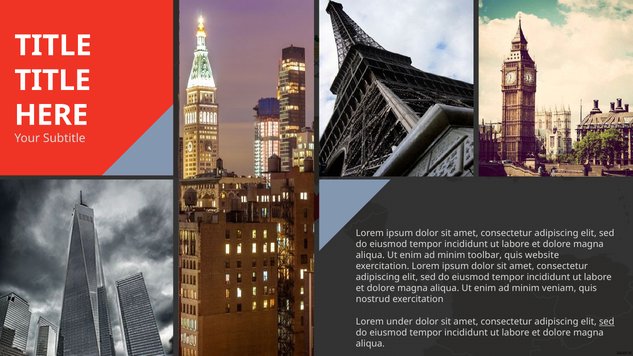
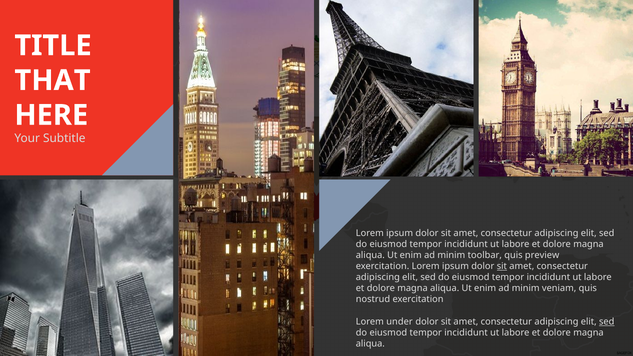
TITLE: TITLE -> THAT (52, 80)
website: website -> preview (542, 255)
sit underline: none -> present (502, 266)
